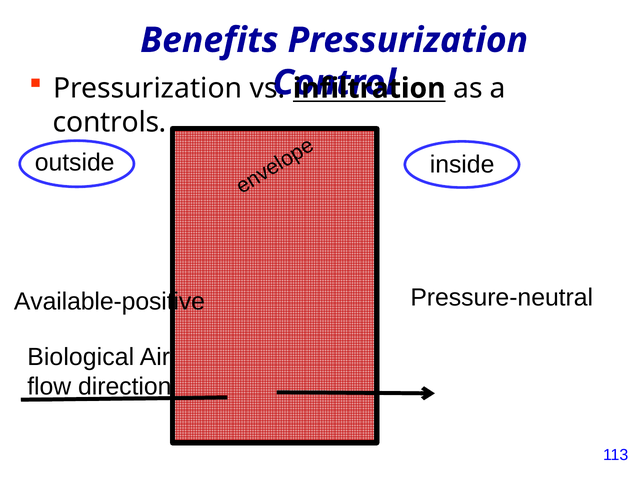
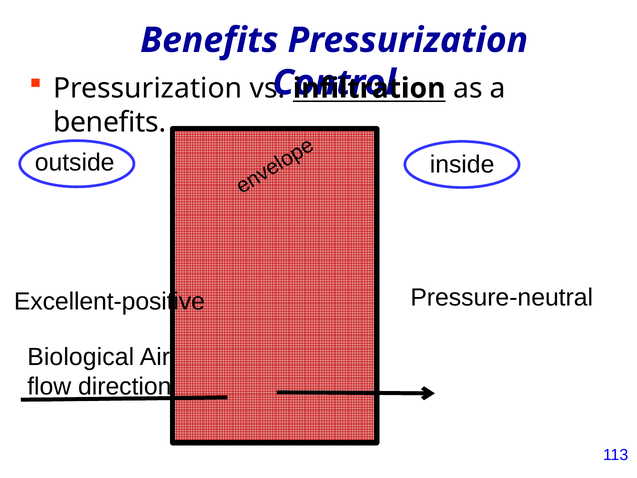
controls: controls -> benefits (110, 122)
Available-positive: Available-positive -> Excellent-positive (109, 302)
